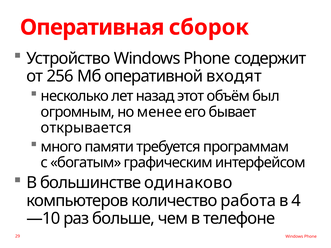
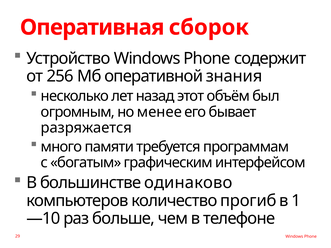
входят: входят -> знания (234, 76)
открывается: открывается -> разряжается (86, 128)
работа: работа -> прогиб (248, 201)
4: 4 -> 1 (296, 201)
